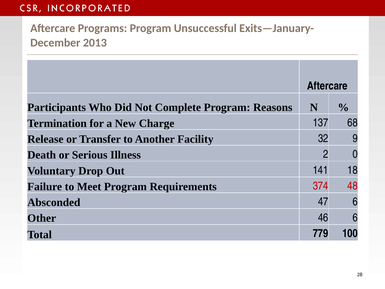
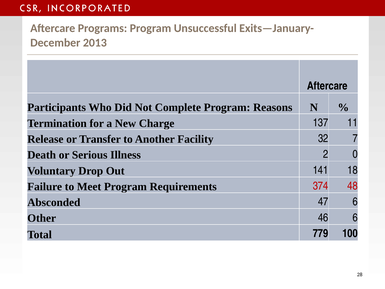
68: 68 -> 11 (353, 123)
9: 9 -> 7 (355, 138)
